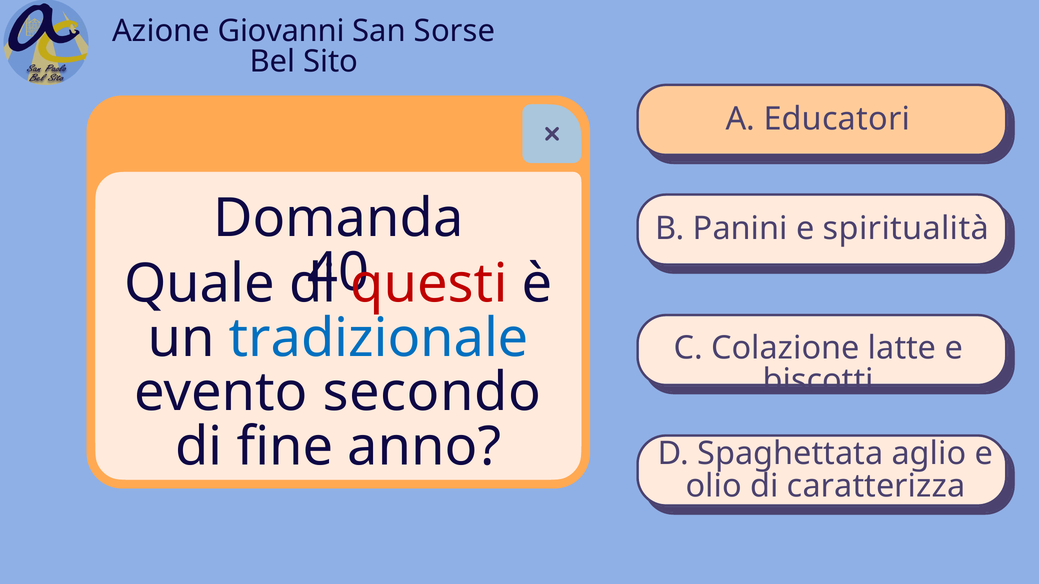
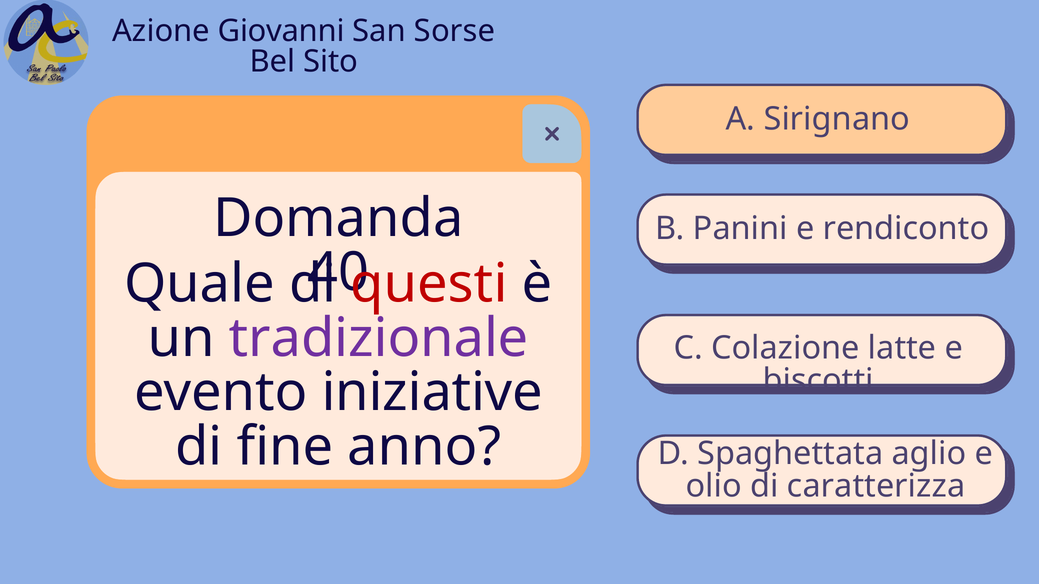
Educatori: Educatori -> Sirignano (837, 119)
spiritualità: spiritualità -> rendiconto (906, 229)
tradizionale colour: blue -> purple (379, 339)
secondo: secondo -> iniziative (432, 393)
